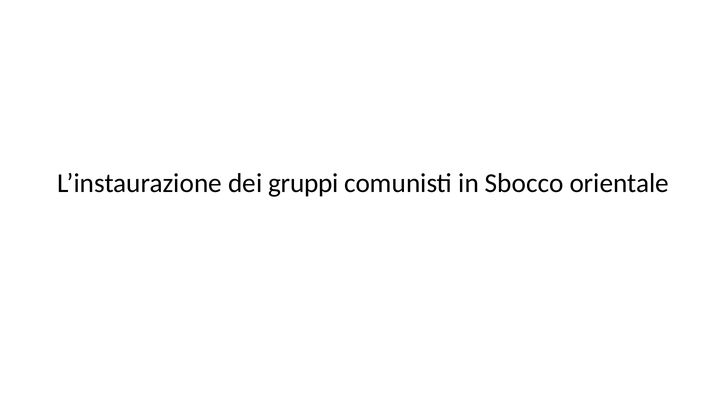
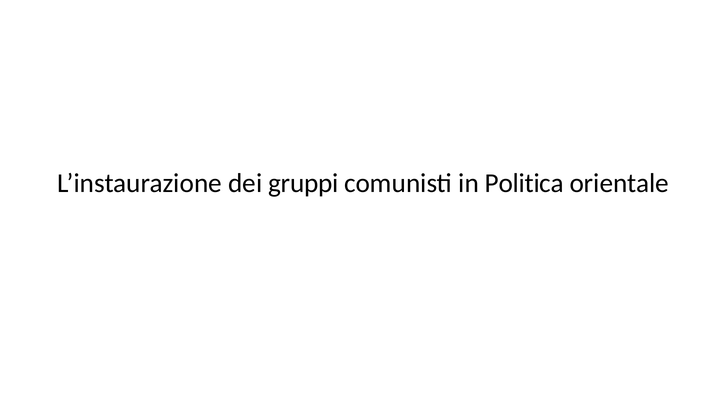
Sbocco: Sbocco -> Politica (524, 183)
